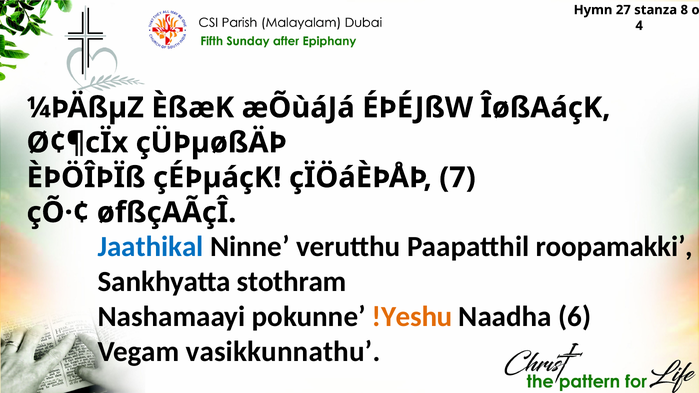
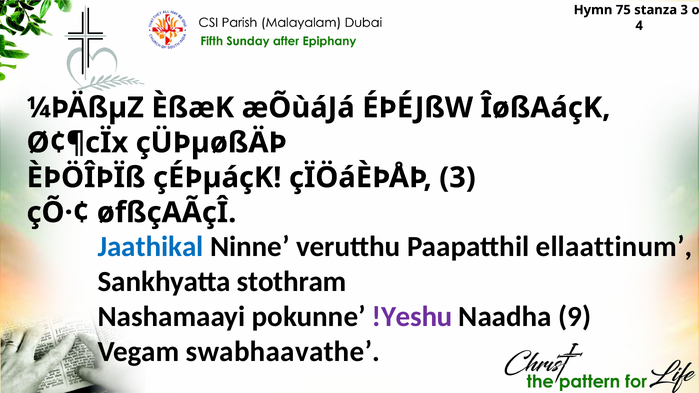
27: 27 -> 75 (623, 10)
stanza 8: 8 -> 3 (684, 10)
çÏÖáÈÞÅÞ 7: 7 -> 3 (457, 178)
roopamakki: roopamakki -> ellaattinum (614, 247)
!Yeshu colour: orange -> purple (412, 317)
6: 6 -> 9 (575, 317)
vasikkunnathu: vasikkunnathu -> swabhaavathe (283, 352)
